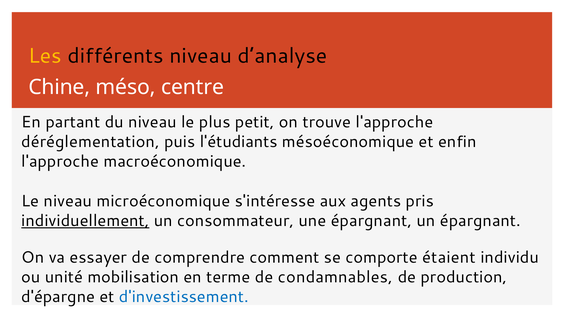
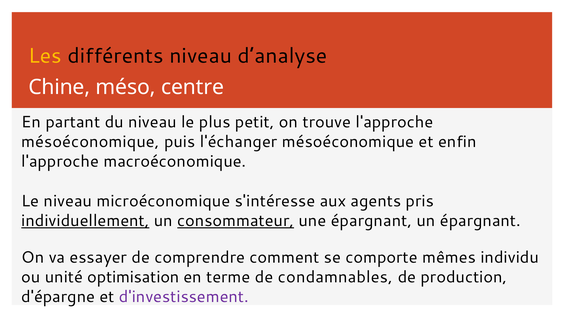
déréglementation: déréglementation -> mésoéconomique (90, 142)
l'étudiants: l'étudiants -> l'échanger (239, 142)
consommateur underline: none -> present (236, 221)
étaient: étaient -> mêmes (449, 257)
mobilisation: mobilisation -> optimisation (133, 277)
d'investissement colour: blue -> purple (184, 297)
